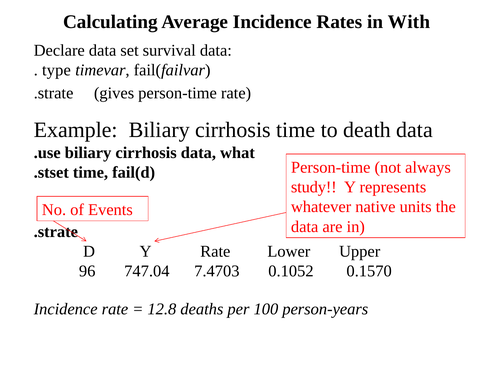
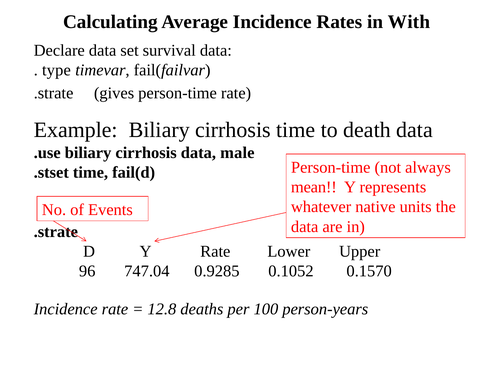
what: what -> male (237, 153)
study: study -> mean (314, 187)
7.4703: 7.4703 -> 0.9285 (217, 271)
